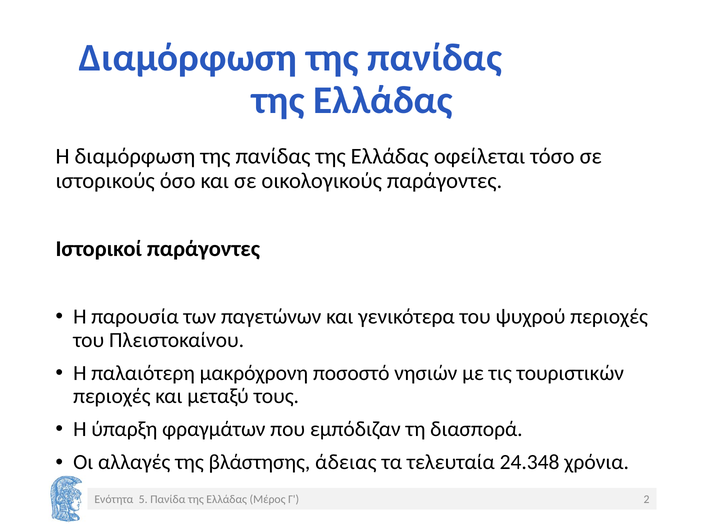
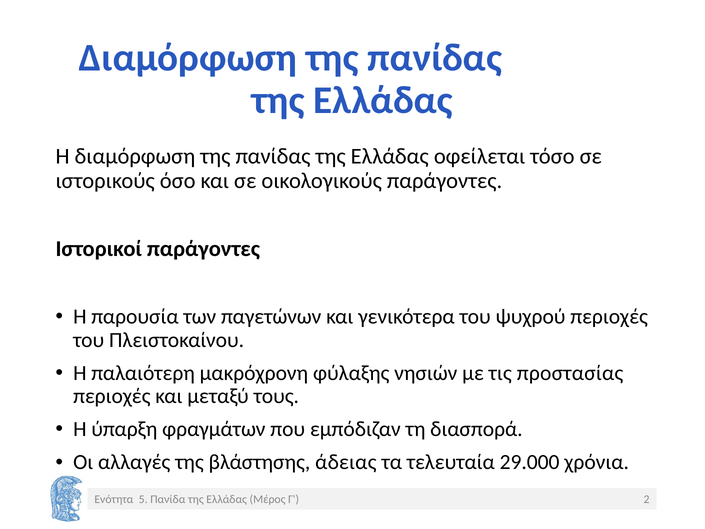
ποσοστό: ποσοστό -> φύλαξης (351, 373)
τουριστικών: τουριστικών -> προστασίας (570, 373)
24.348: 24.348 -> 29.000 (530, 462)
